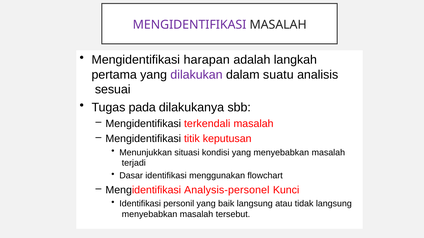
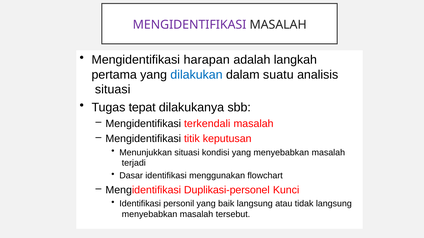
dilakukan colour: purple -> blue (196, 75)
sesuai: sesuai -> situasi (113, 90)
pada: pada -> tepat (142, 108)
Analysis-personel: Analysis-personel -> Duplikasi-personel (227, 190)
